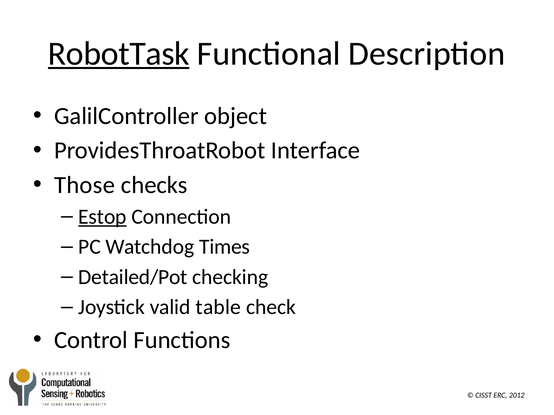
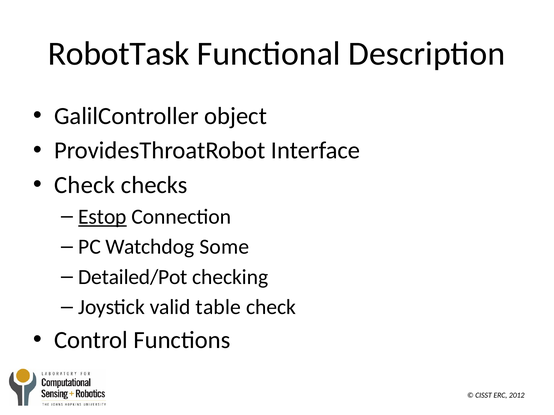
RobotTask underline: present -> none (119, 54)
Those: Those -> Check (85, 185)
Times: Times -> Some (224, 247)
